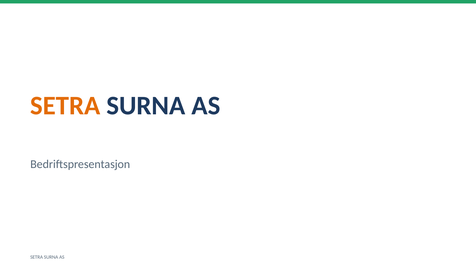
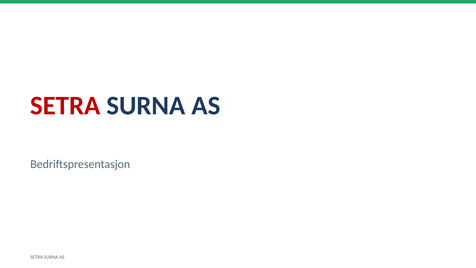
SETRA colour: orange -> red (65, 106)
